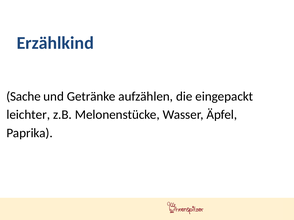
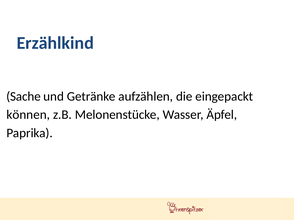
leichter: leichter -> können (28, 115)
